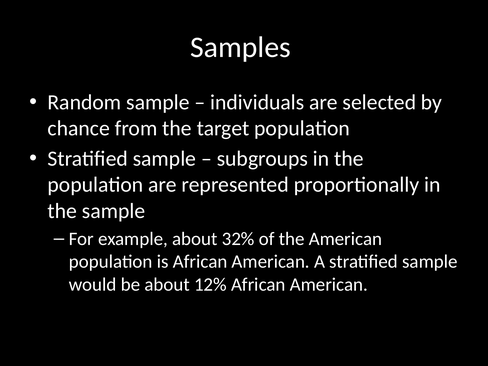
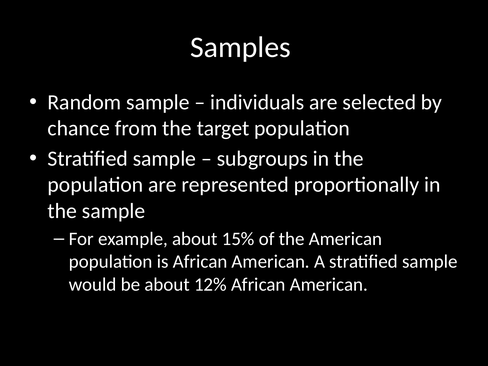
32%: 32% -> 15% (238, 239)
